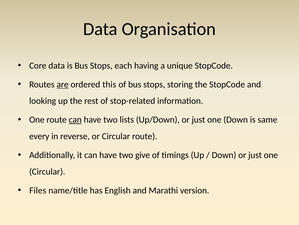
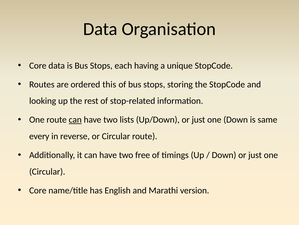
are underline: present -> none (63, 84)
give: give -> free (143, 155)
Files: Files -> Core (38, 190)
